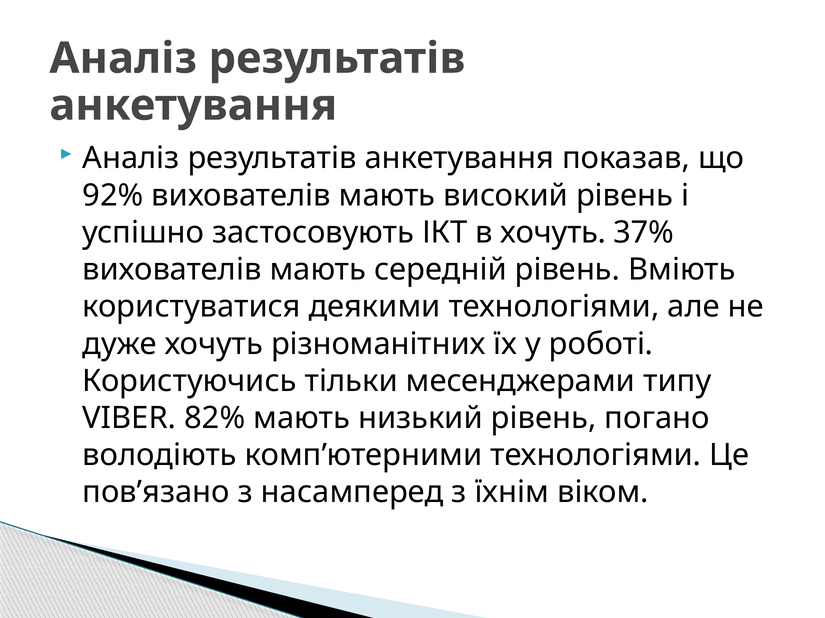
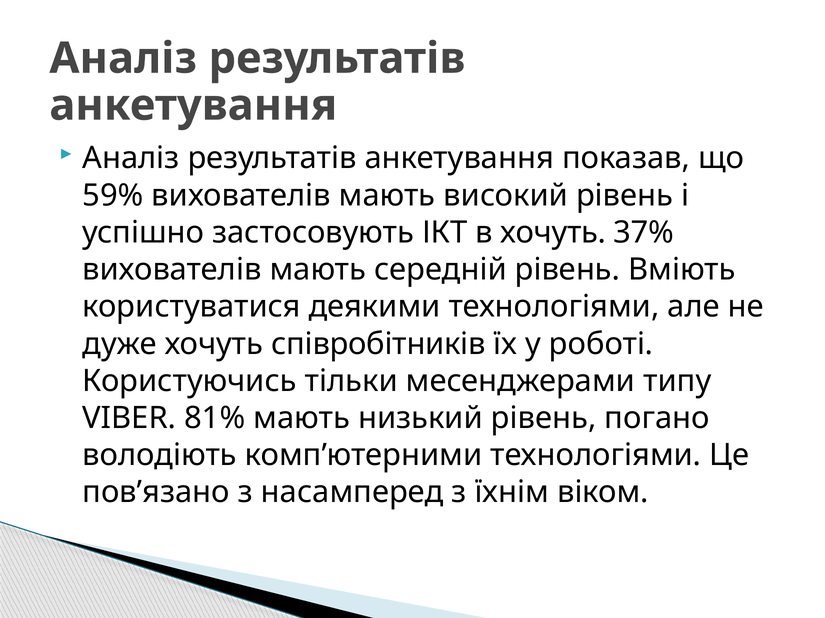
92%: 92% -> 59% (113, 196)
різноманітних: різноманітних -> співробітників (378, 344)
82%: 82% -> 81% (215, 419)
